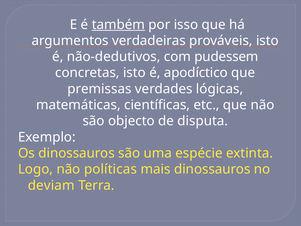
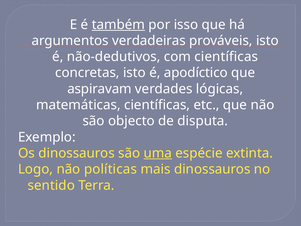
com pudessem: pudessem -> científicas (226, 57)
premissas: premissas -> aspiravam (99, 89)
uma underline: none -> present (158, 153)
deviam: deviam -> sentido (51, 185)
